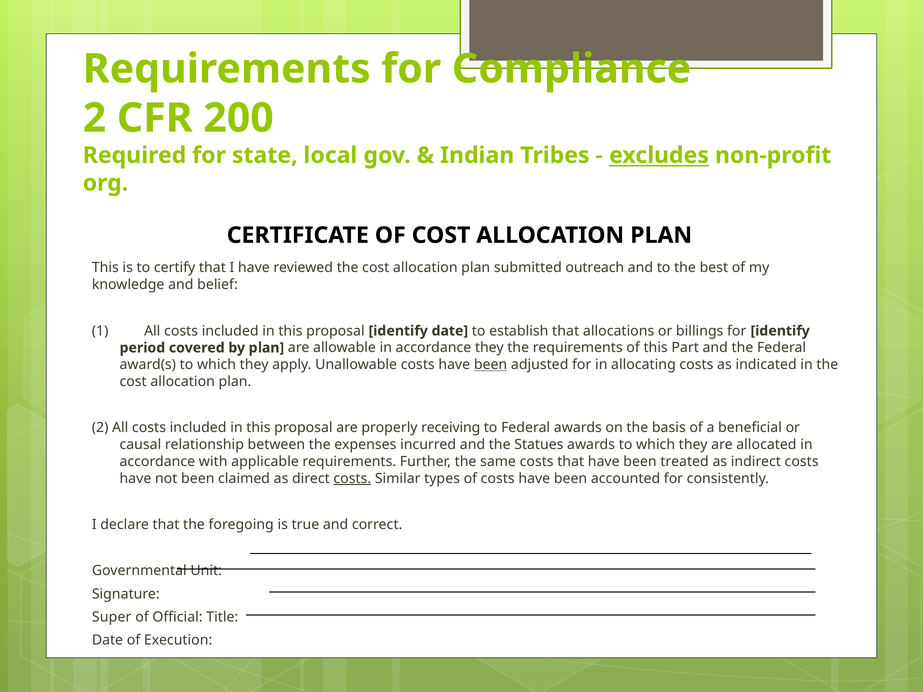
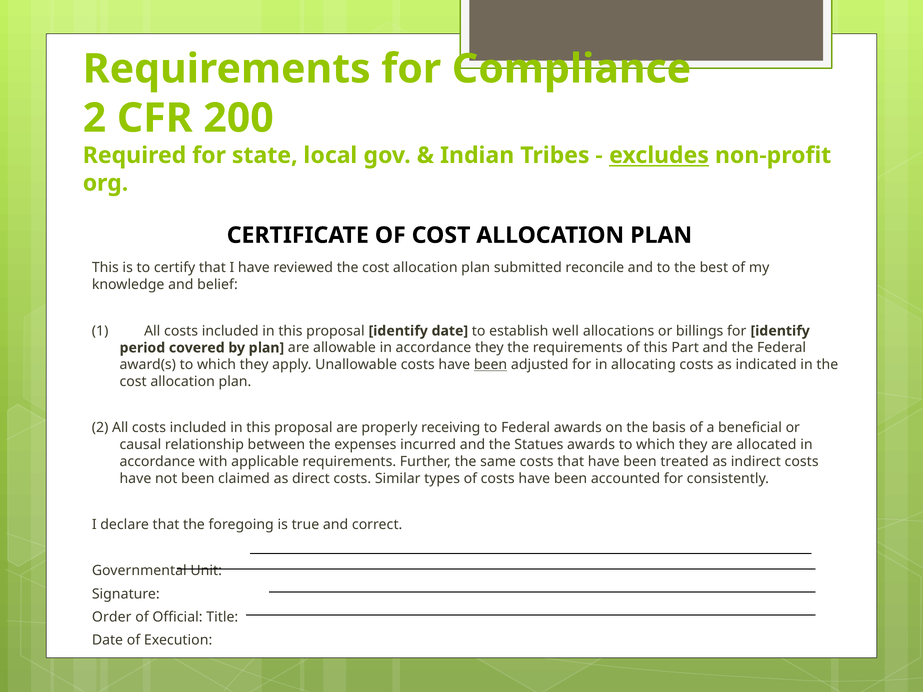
outreach: outreach -> reconcile (595, 268)
establish that: that -> well (566, 331)
costs underline: present -> none (352, 479)
Super: Super -> Order (112, 617)
